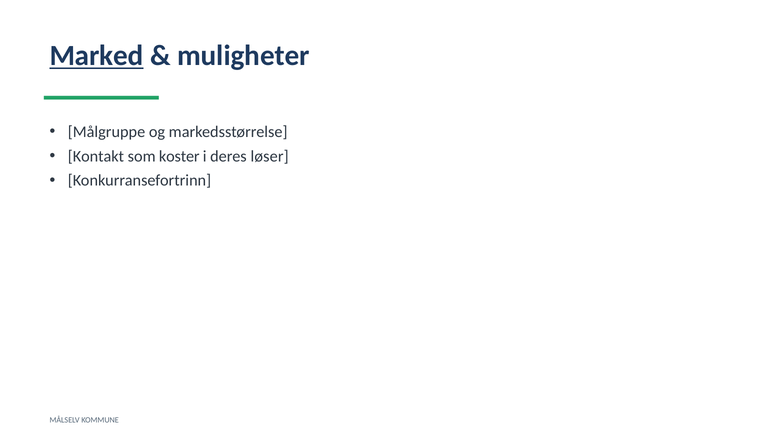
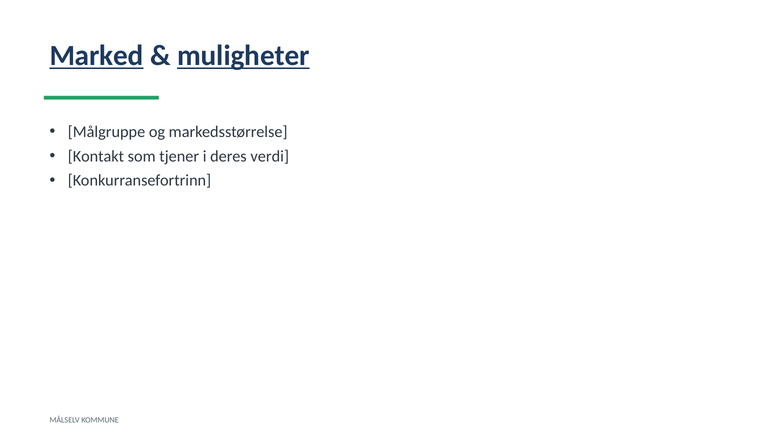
muligheter underline: none -> present (243, 56)
koster: koster -> tjener (179, 156)
løser: løser -> verdi (270, 156)
